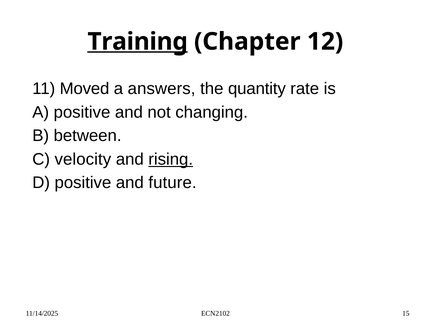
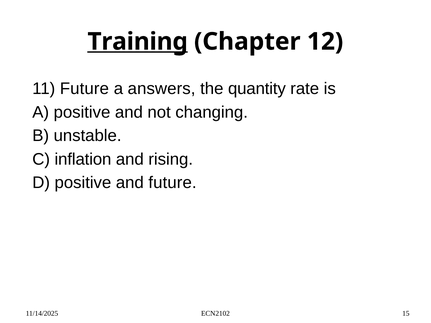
11 Moved: Moved -> Future (84, 89)
between: between -> unstable (88, 136)
velocity: velocity -> inflation (83, 159)
rising underline: present -> none (171, 159)
